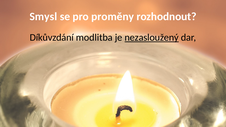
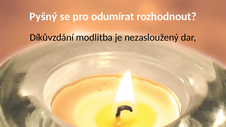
Smysl: Smysl -> Pyšný (43, 16)
proměny: proměny -> odumírat (113, 16)
nezasloužený underline: present -> none (152, 38)
